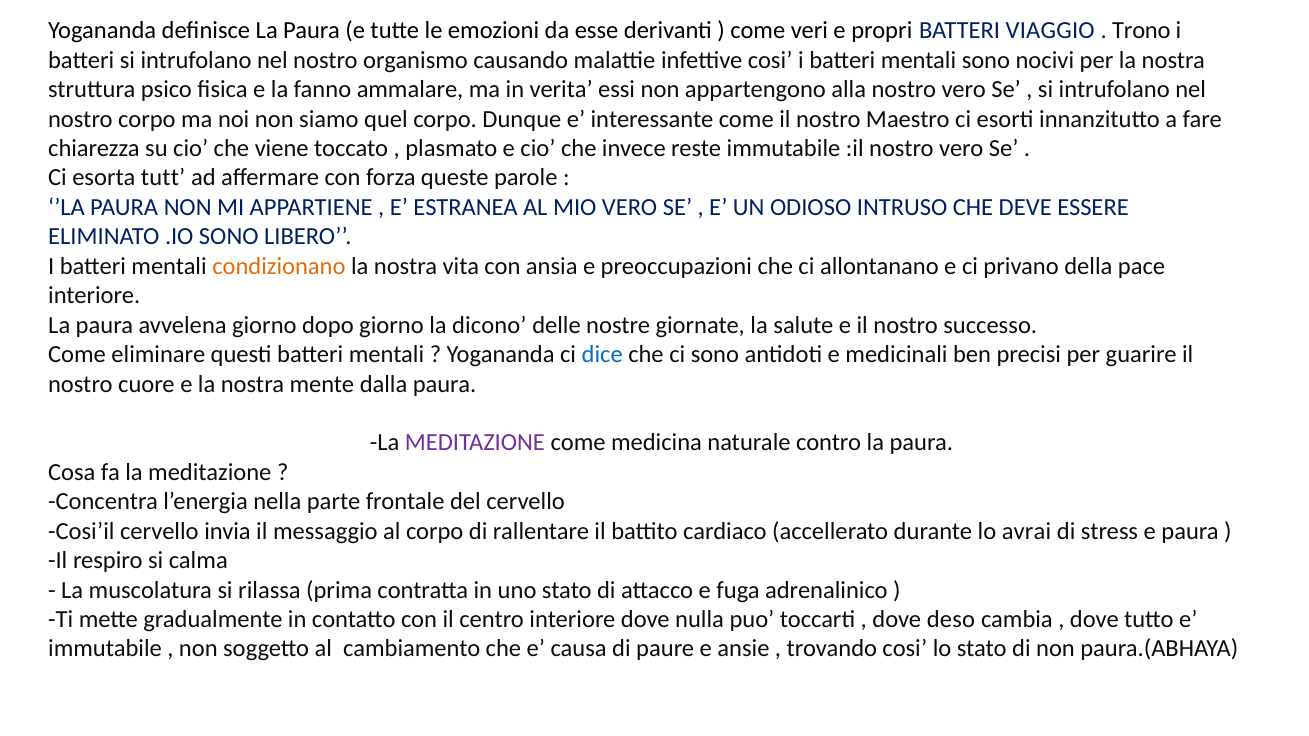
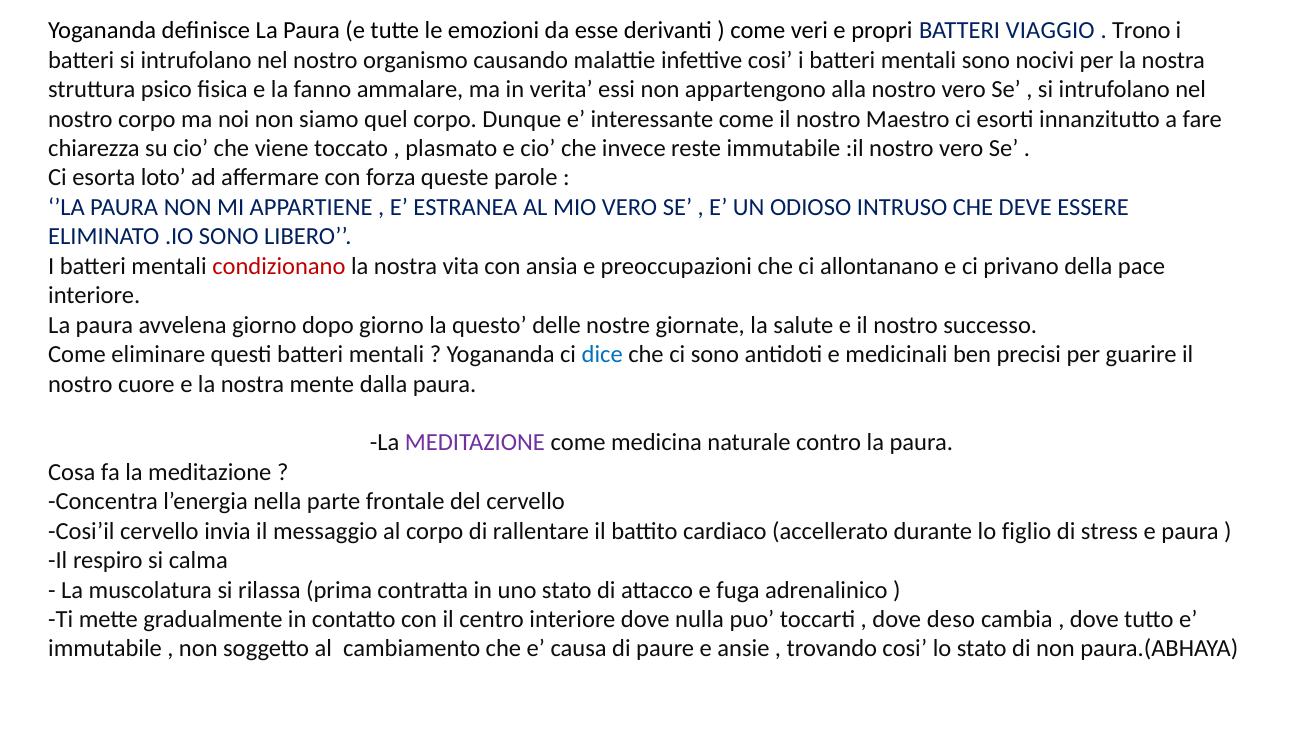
tutt: tutt -> loto (163, 178)
condizionano colour: orange -> red (279, 266)
dicono: dicono -> questo (489, 325)
avrai: avrai -> figlio (1027, 531)
